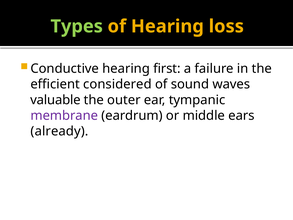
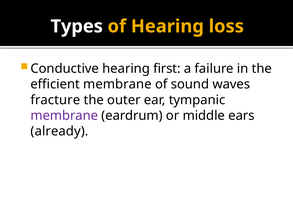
Types colour: light green -> white (77, 26)
efficient considered: considered -> membrane (117, 84)
valuable: valuable -> fracture (55, 100)
